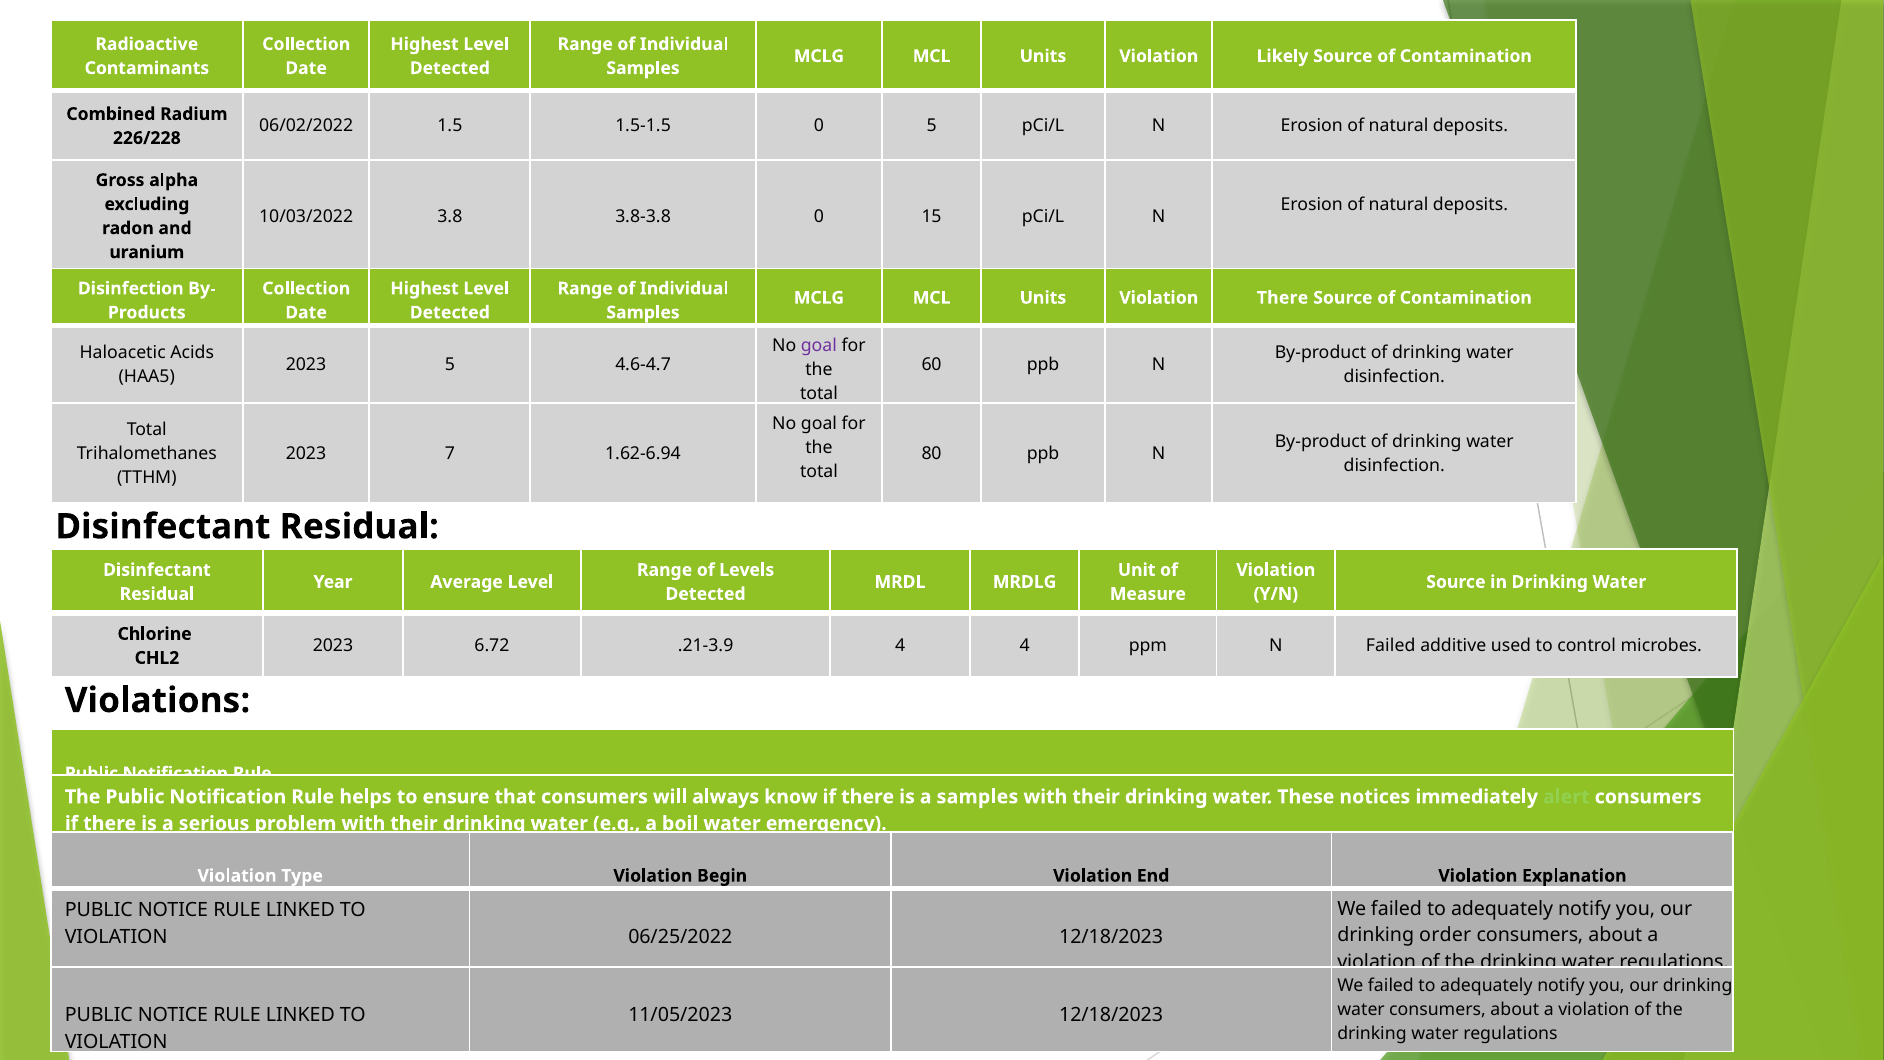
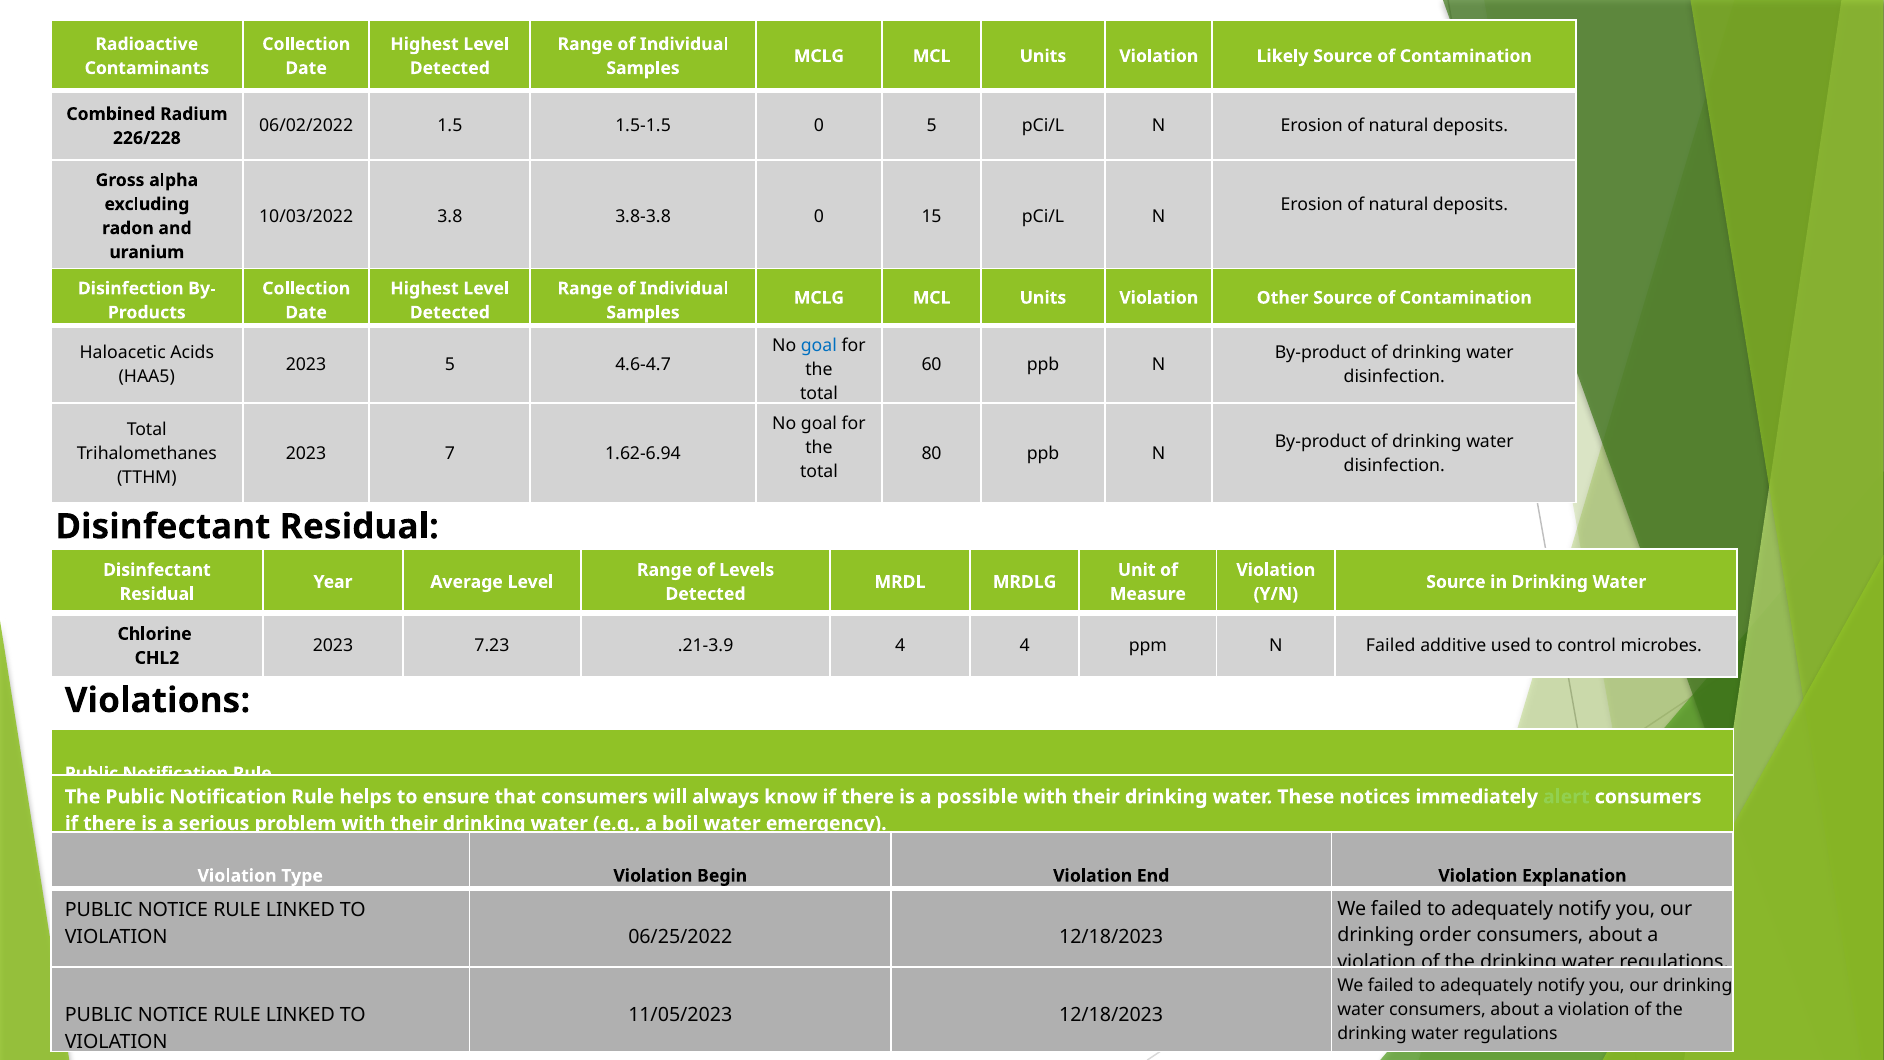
Violation There: There -> Other (1283, 298)
goal colour: purple -> blue (819, 345)
6.72: 6.72 -> 7.23 (492, 646)
a samples: samples -> possible (977, 797)
